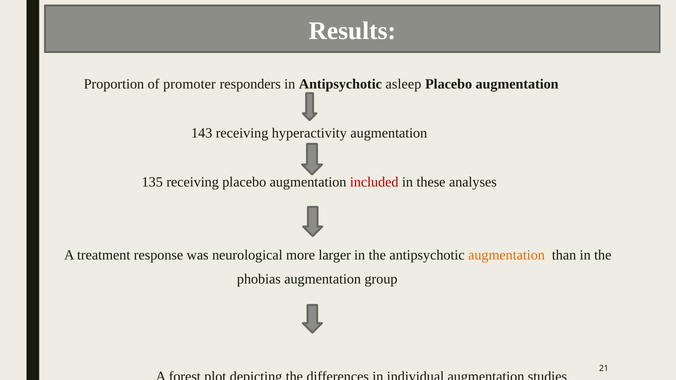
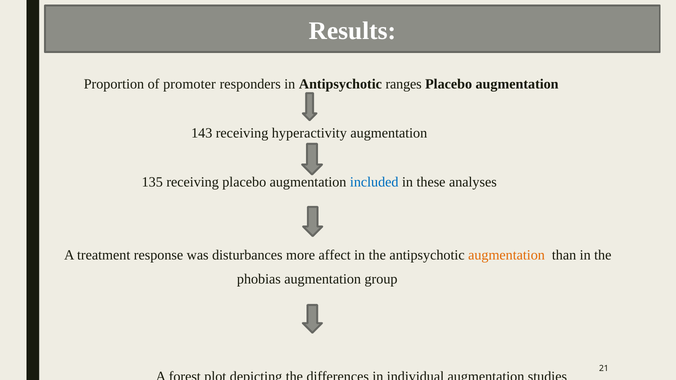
asleep: asleep -> ranges (404, 84)
included colour: red -> blue (374, 182)
neurological: neurological -> disturbances (247, 255)
larger: larger -> affect (335, 255)
